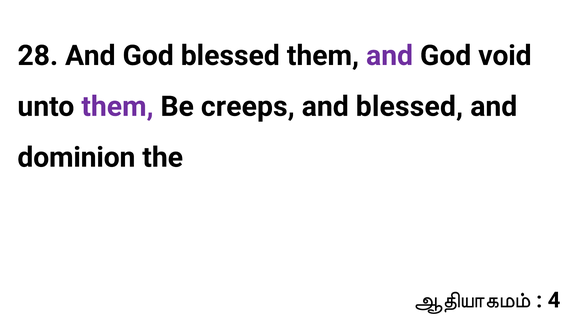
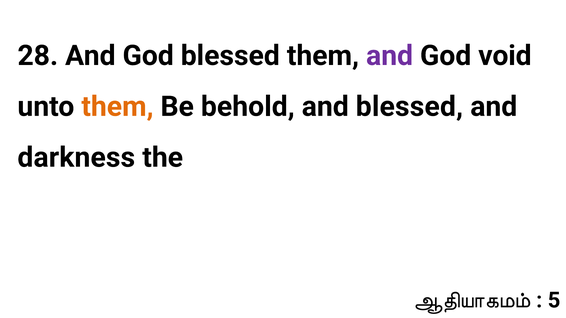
them colour: purple -> orange (117, 107)
creeps: creeps -> behold (248, 107)
dominion: dominion -> darkness (76, 158)
4: 4 -> 5 (554, 301)
